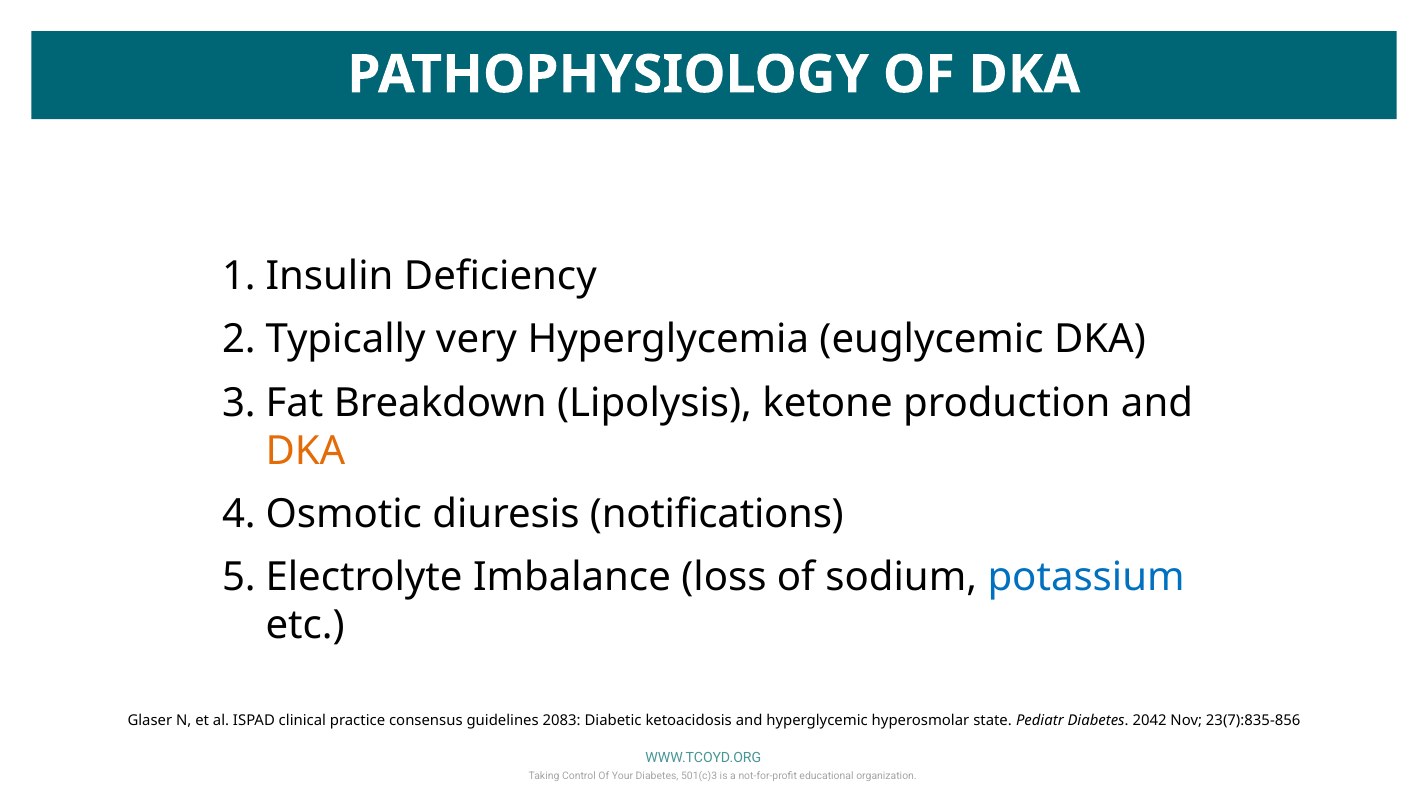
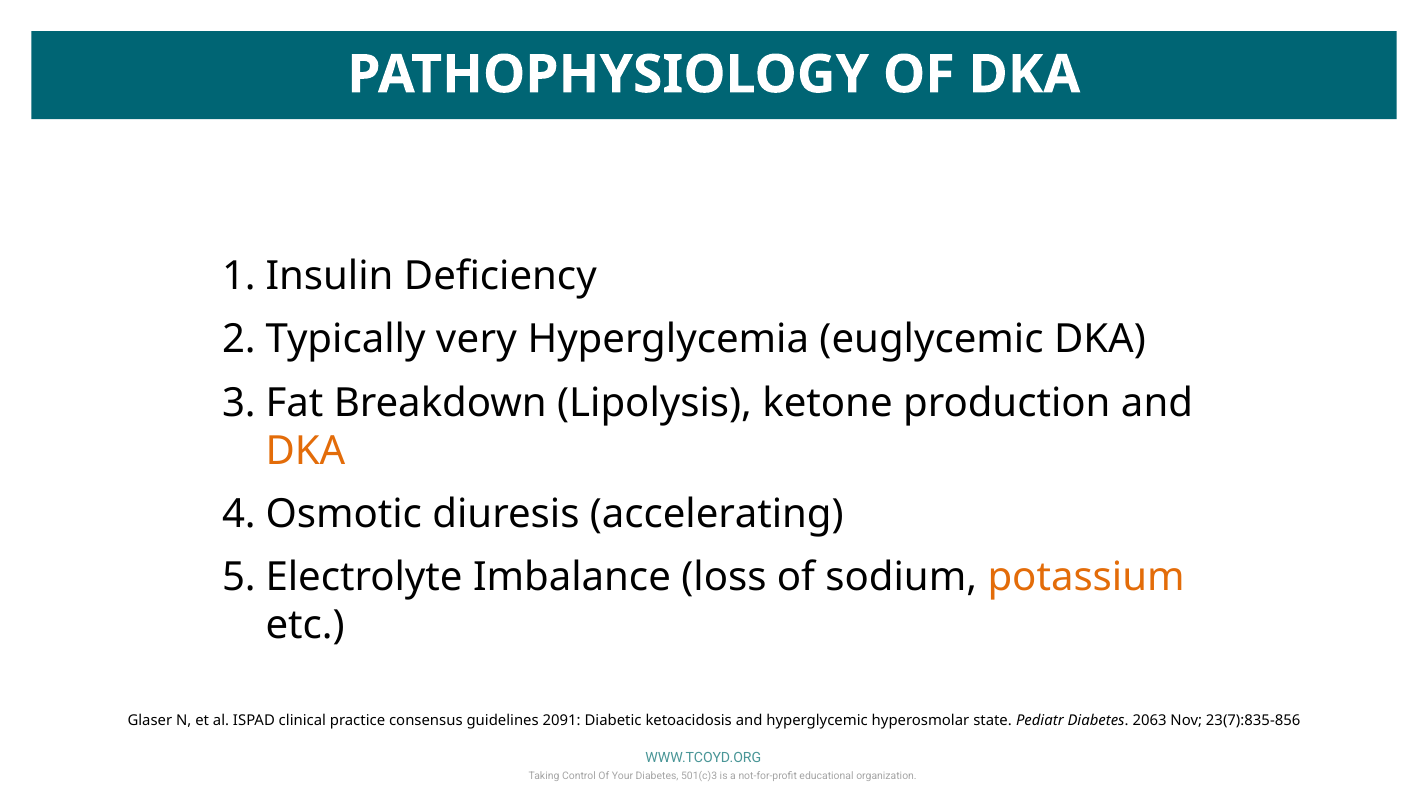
notifications: notifications -> accelerating (717, 514)
potassium colour: blue -> orange (1086, 577)
2083: 2083 -> 2091 (562, 721)
2042: 2042 -> 2063 (1150, 721)
